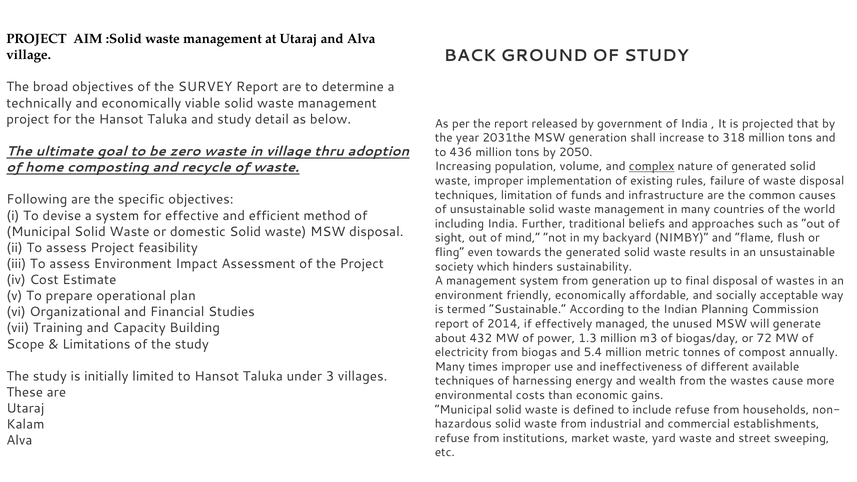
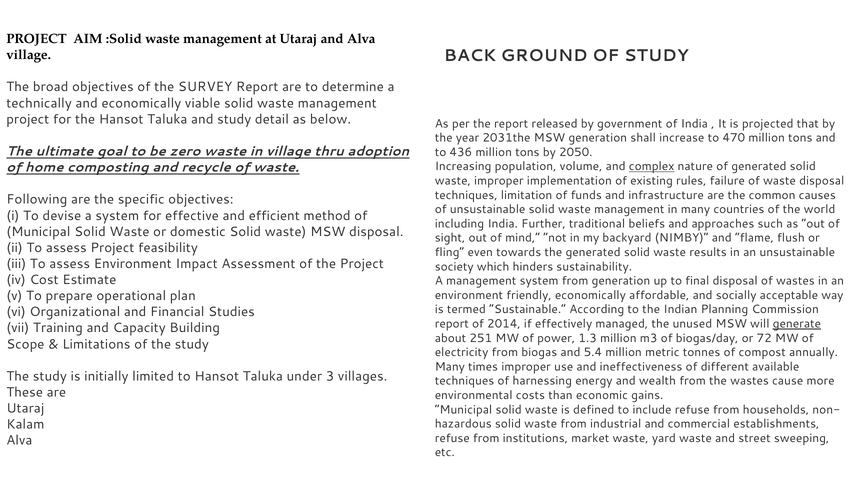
318: 318 -> 470 (734, 138)
generate underline: none -> present (797, 324)
432: 432 -> 251 (481, 338)
